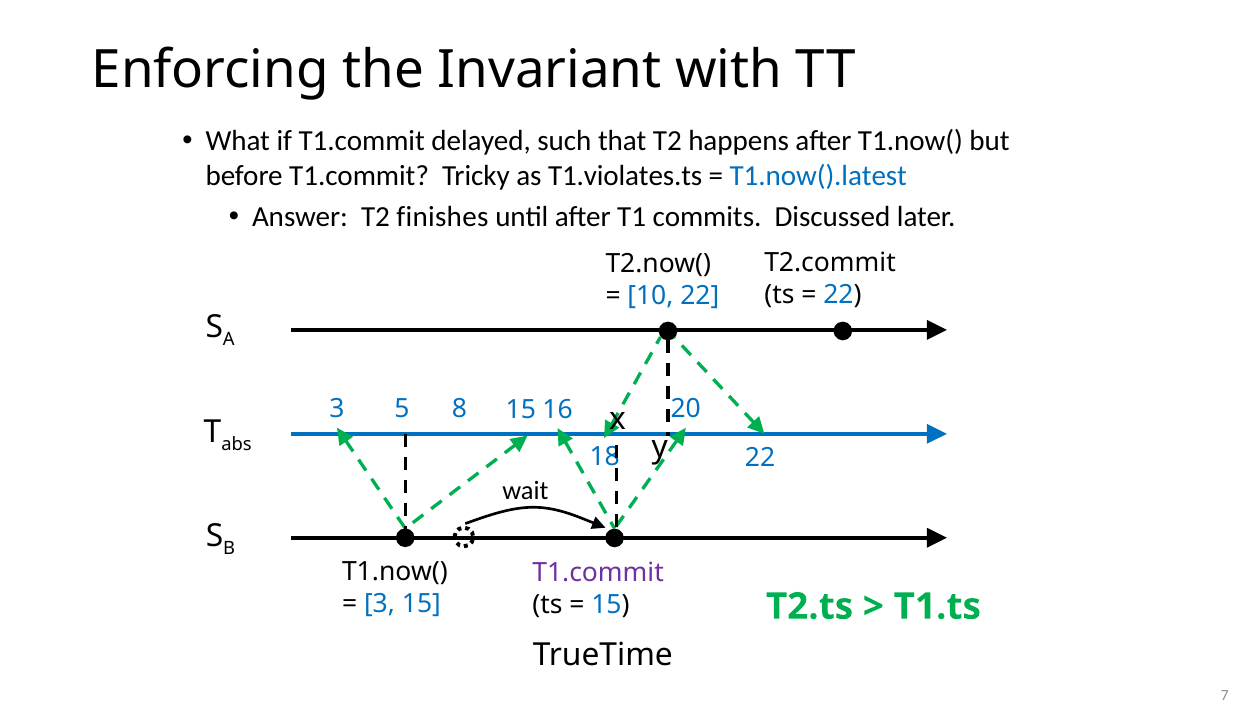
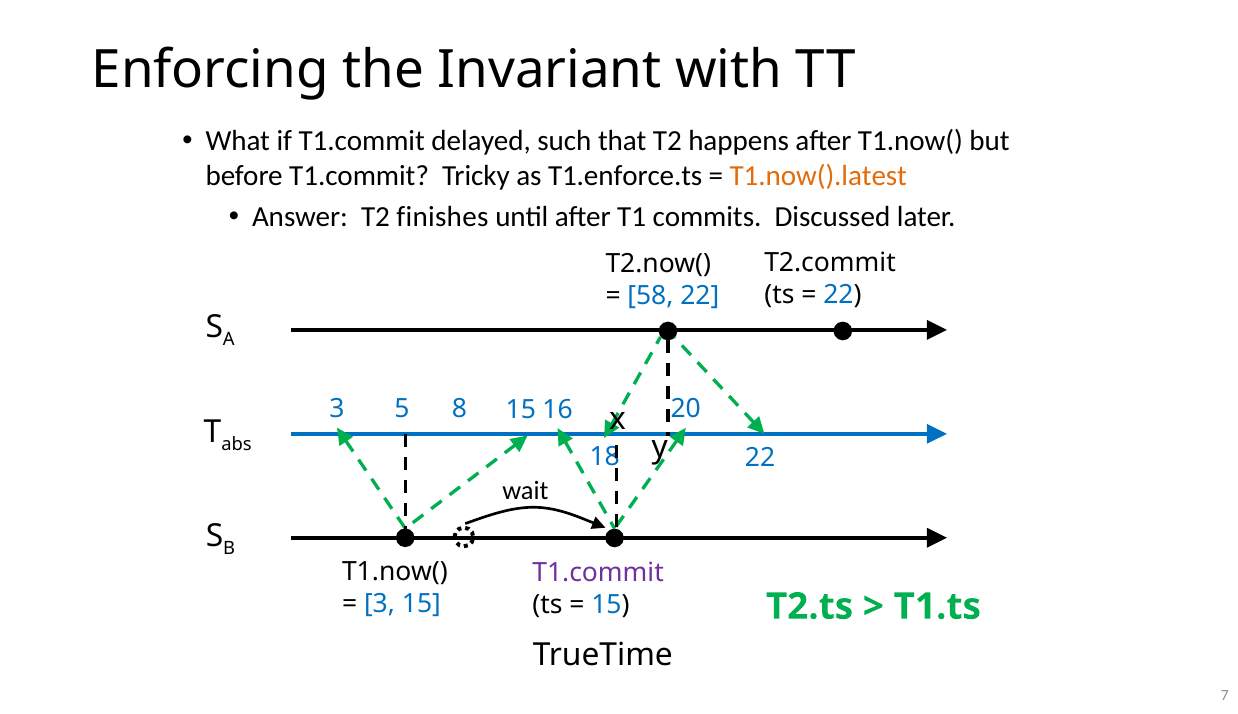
T1.violates.ts: T1.violates.ts -> T1.enforce.ts (625, 176)
T1.now().latest colour: blue -> orange (818, 176)
10: 10 -> 58 (650, 296)
